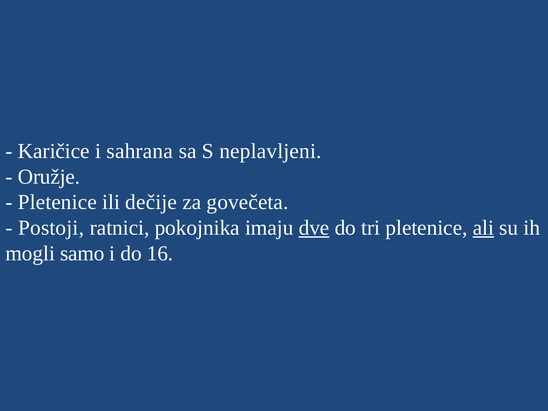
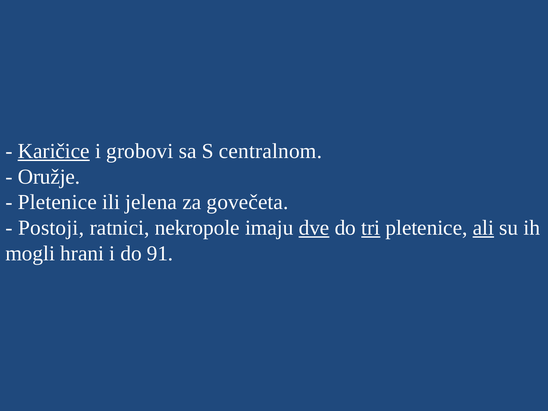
Karičice underline: none -> present (54, 151)
sahrana: sahrana -> grobovi (140, 151)
neplavljeni: neplavljeni -> centralnom (271, 151)
dečije: dečije -> jelena (151, 202)
pokojnika: pokojnika -> nekropole (197, 228)
tri underline: none -> present (371, 228)
samo: samo -> hrani (82, 253)
16: 16 -> 91 (160, 253)
